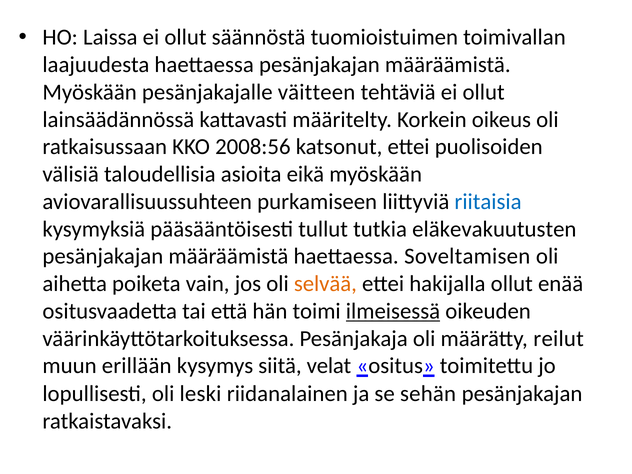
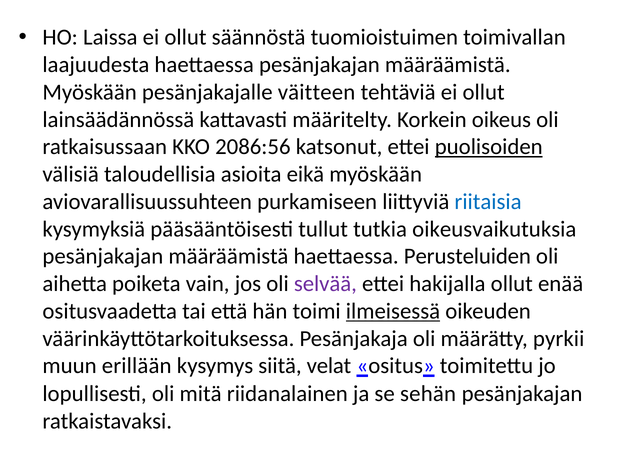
2008:56: 2008:56 -> 2086:56 (253, 147)
puolisoiden underline: none -> present (489, 147)
eläkevakuutusten: eläkevakuutusten -> oikeusvaikutuksia (494, 229)
Soveltamisen: Soveltamisen -> Perusteluiden (467, 256)
selvää colour: orange -> purple (325, 284)
reilut: reilut -> pyrkii (559, 339)
leski: leski -> mitä (201, 394)
